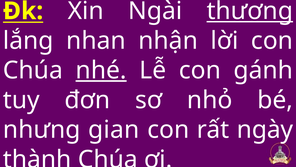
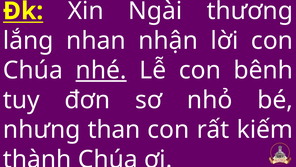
thương underline: present -> none (250, 11)
gánh: gánh -> bênh (263, 70)
gian: gian -> than (114, 129)
ngày: ngày -> kiếm (265, 129)
